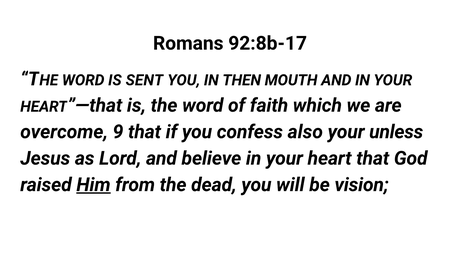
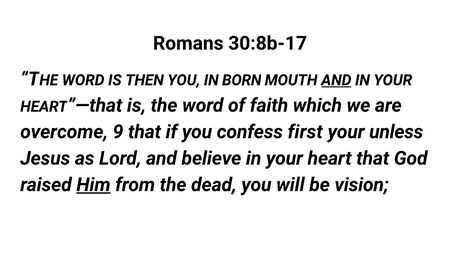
92:8b-17: 92:8b-17 -> 30:8b-17 (268, 43)
SENT: SENT -> THEN (145, 80)
THEN: THEN -> BORN (242, 80)
AND underline: none -> present (336, 80)
also: also -> first (305, 132)
